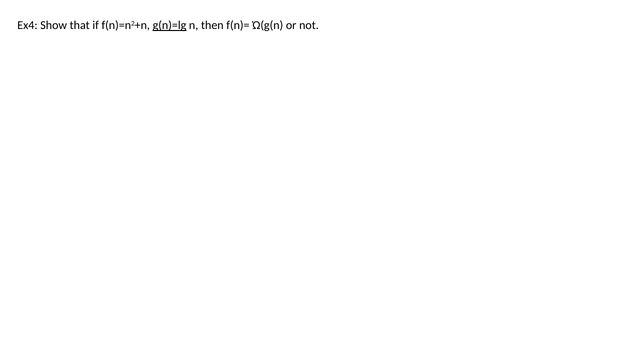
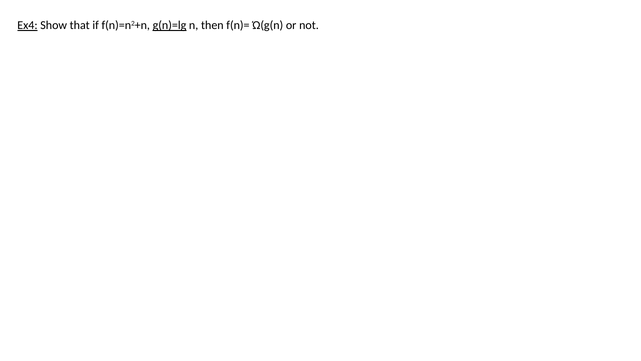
Ex4 underline: none -> present (27, 25)
